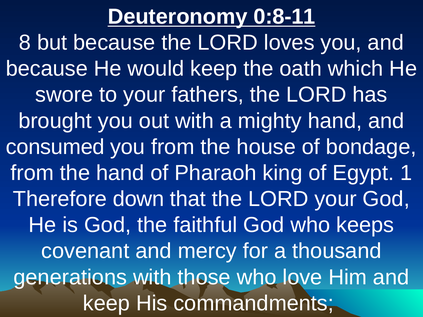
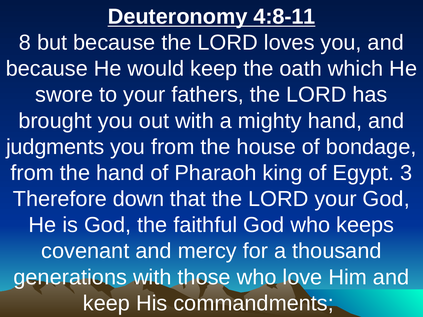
0:8-11: 0:8-11 -> 4:8-11 (284, 17)
consumed: consumed -> judgments (55, 147)
1: 1 -> 3 (406, 173)
